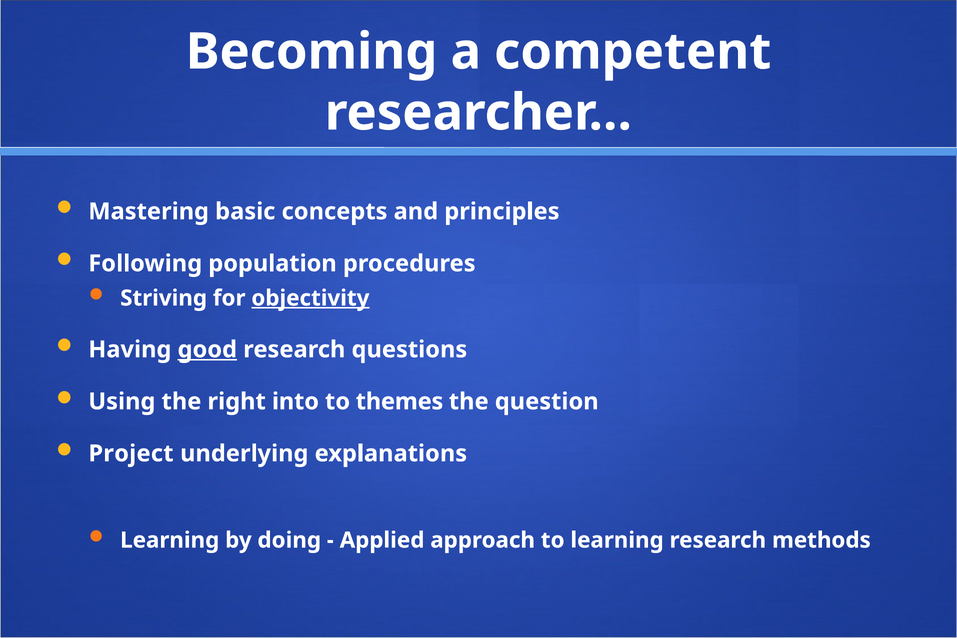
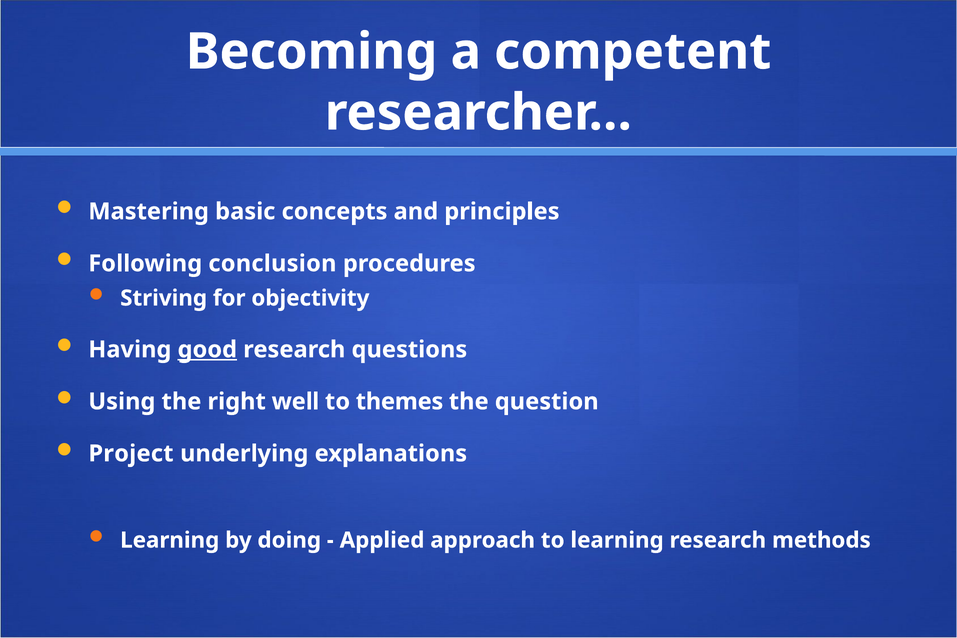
population: population -> conclusion (272, 264)
objectivity underline: present -> none (310, 298)
into: into -> well (296, 402)
